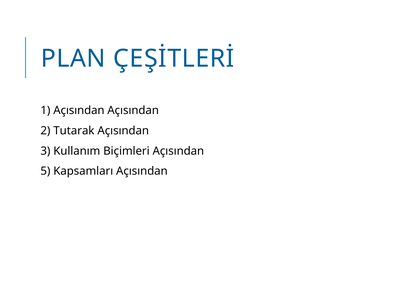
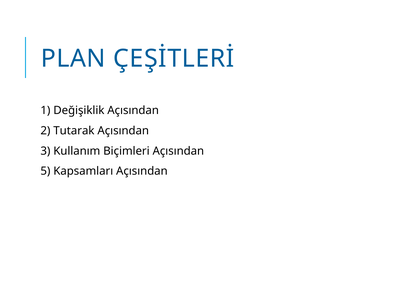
1 Açısından: Açısından -> Değişiklik (79, 110)
